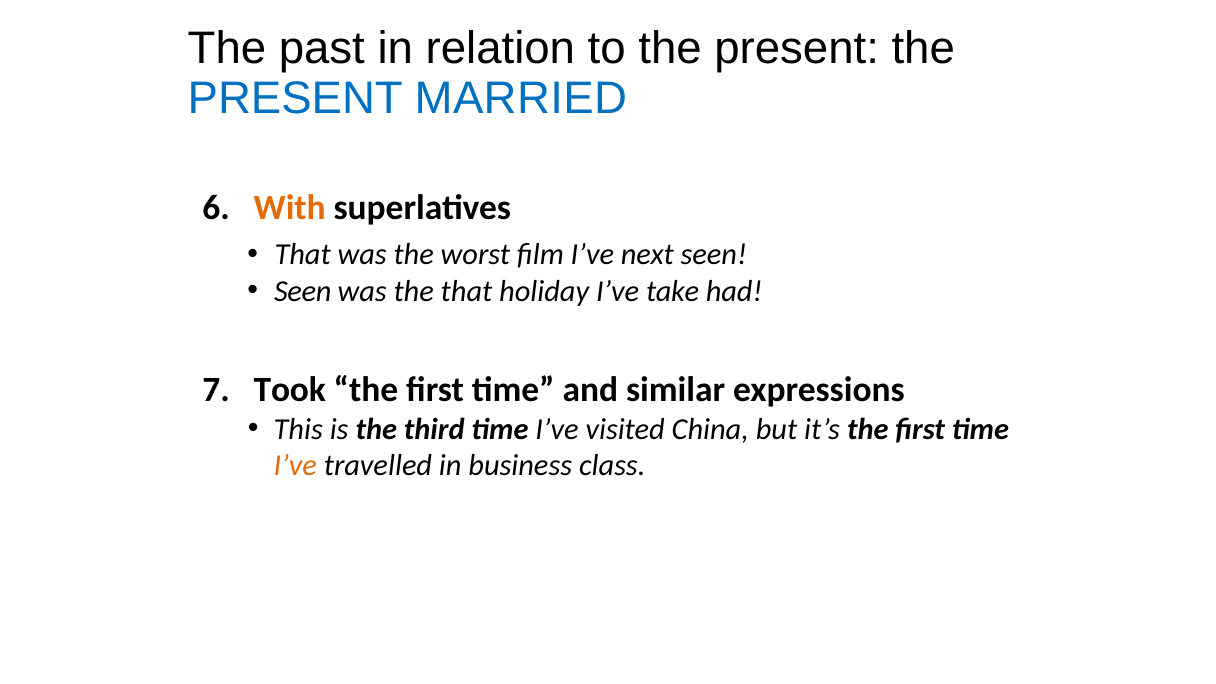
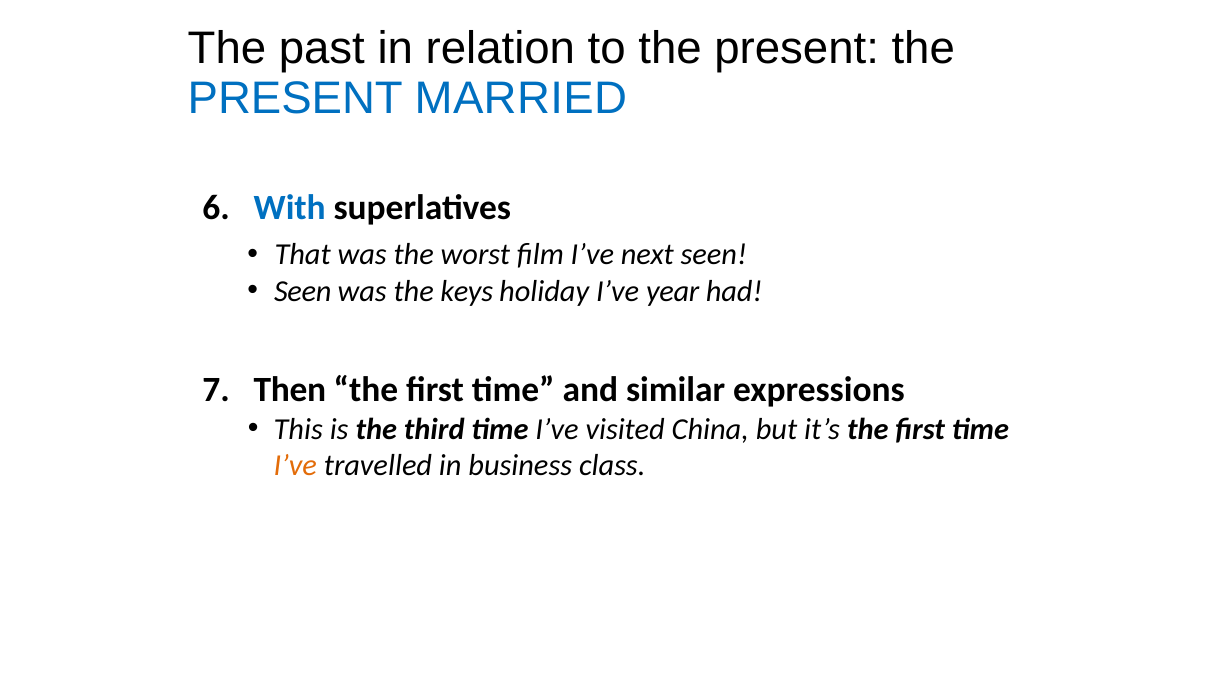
With colour: orange -> blue (290, 208)
the that: that -> keys (467, 291)
take: take -> year (673, 291)
Took: Took -> Then (290, 390)
